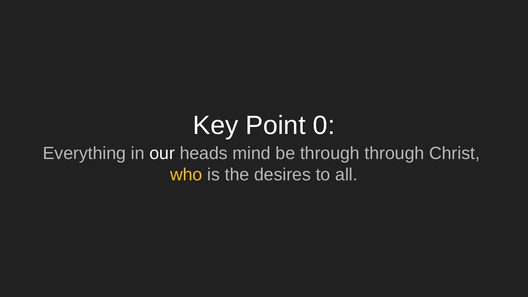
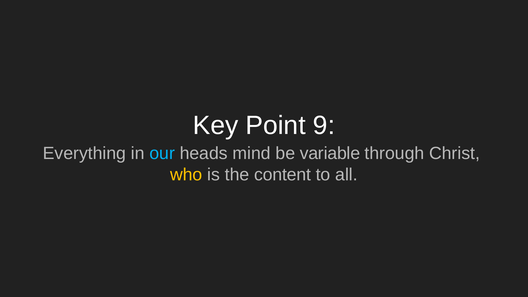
0: 0 -> 9 (324, 126)
our colour: white -> light blue (162, 154)
be through: through -> variable (330, 154)
desires: desires -> content (283, 175)
